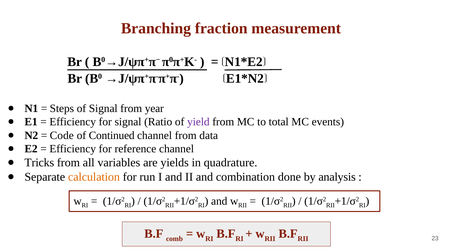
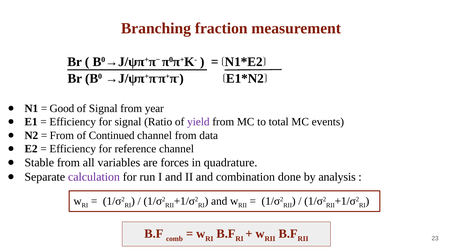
Steps: Steps -> Good (62, 109)
Code: Code -> From (62, 136)
Tricks: Tricks -> Stable (39, 163)
yields: yields -> forces (175, 163)
calculation colour: orange -> purple (94, 177)
